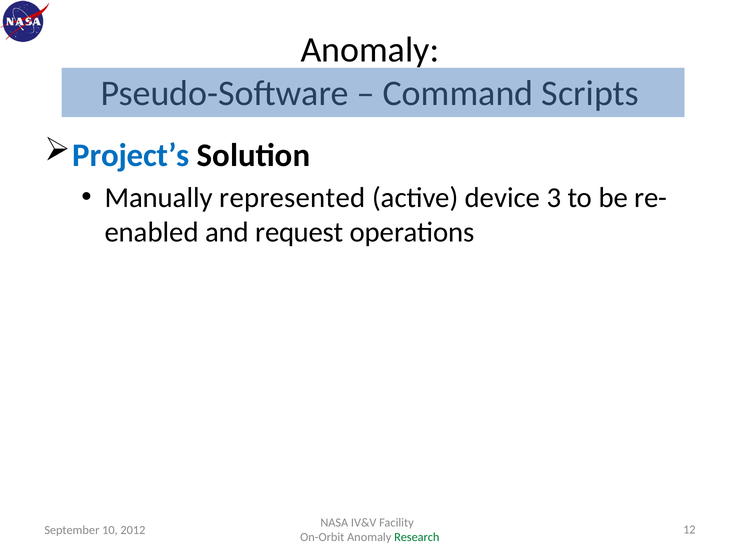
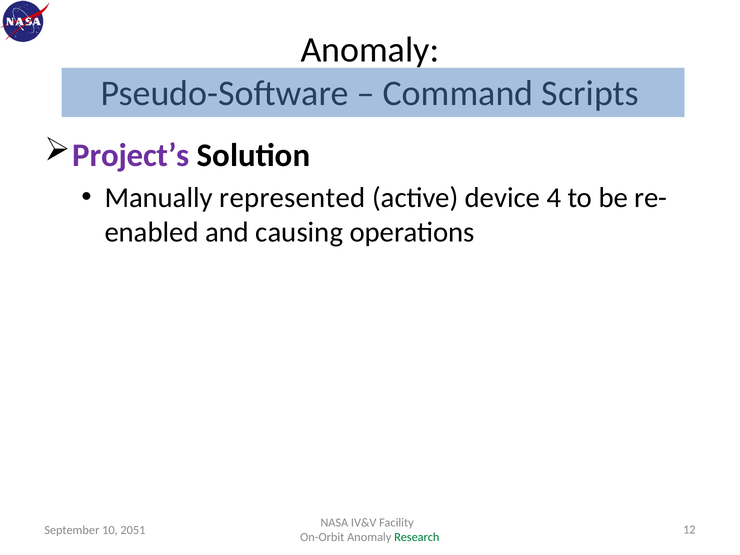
Project’s colour: blue -> purple (131, 155)
3: 3 -> 4 (554, 198)
request: request -> causing (299, 232)
2012: 2012 -> 2051 (133, 530)
